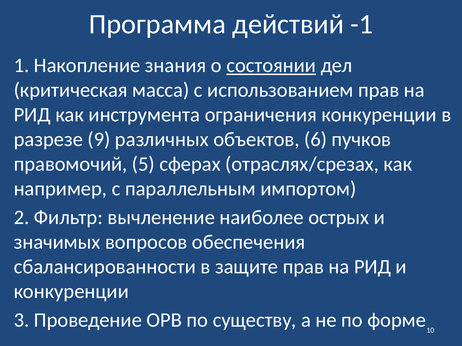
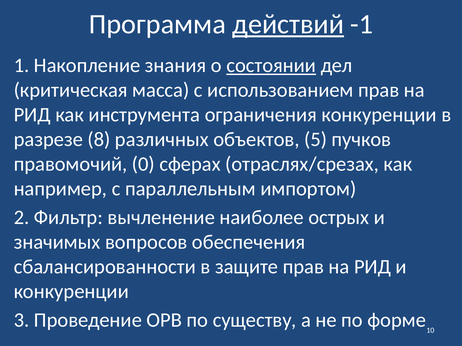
действий underline: none -> present (288, 24)
9: 9 -> 8 (99, 140)
6: 6 -> 5 (316, 140)
5: 5 -> 0 (143, 164)
